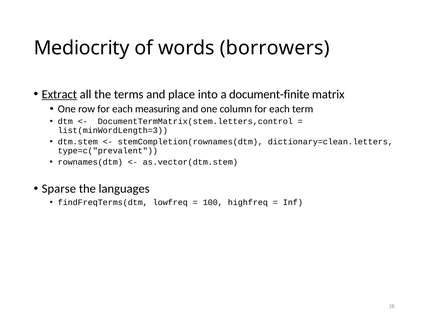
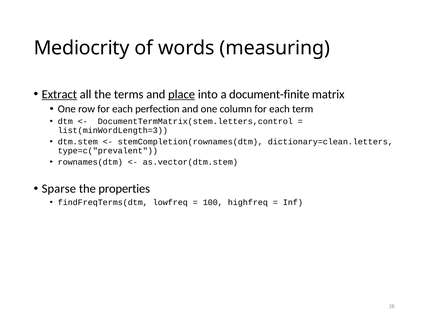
borrowers: borrowers -> measuring (275, 48)
place underline: none -> present (182, 94)
measuring: measuring -> perfection (157, 109)
languages: languages -> properties (124, 189)
